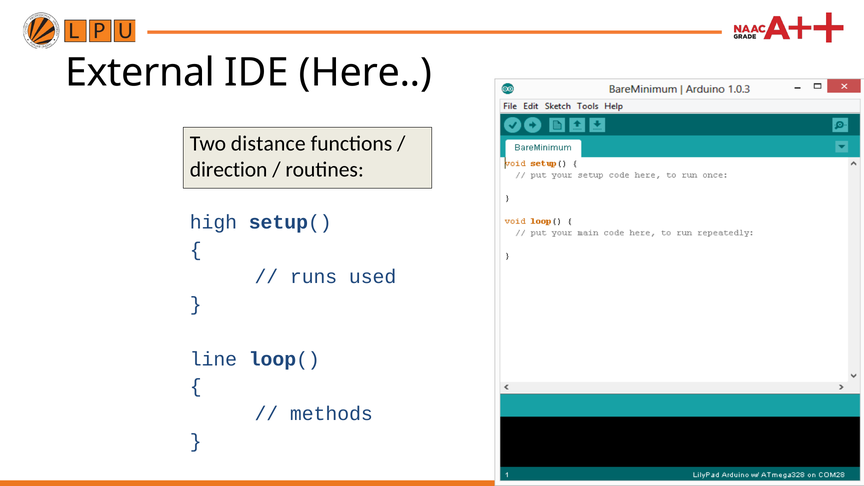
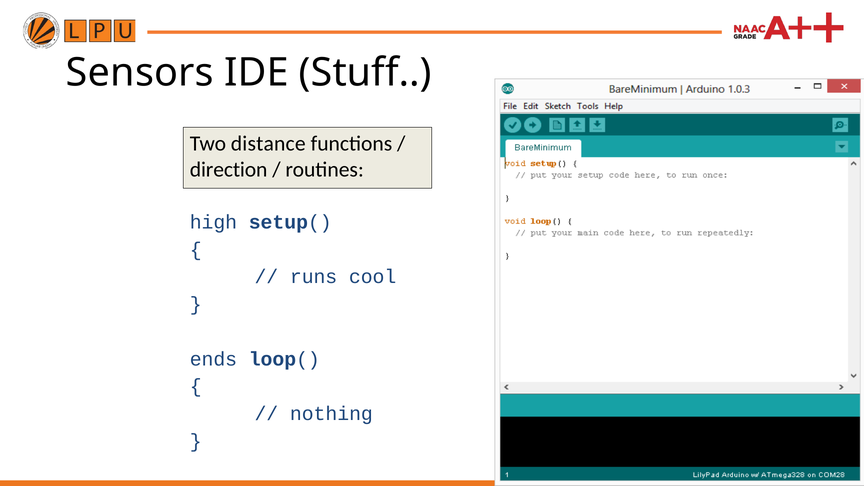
External: External -> Sensors (140, 73)
Here: Here -> Stuff (365, 73)
used: used -> cool (373, 277)
line: line -> ends (213, 359)
methods: methods -> nothing (331, 414)
